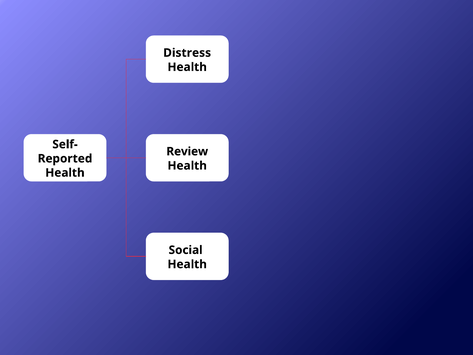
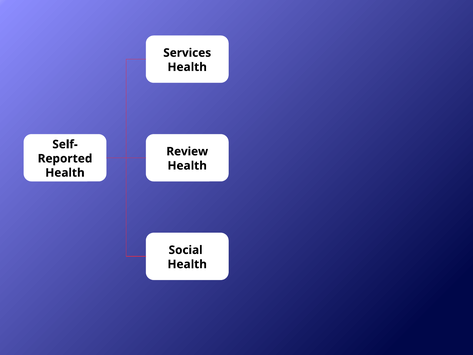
Distress: Distress -> Services (187, 53)
